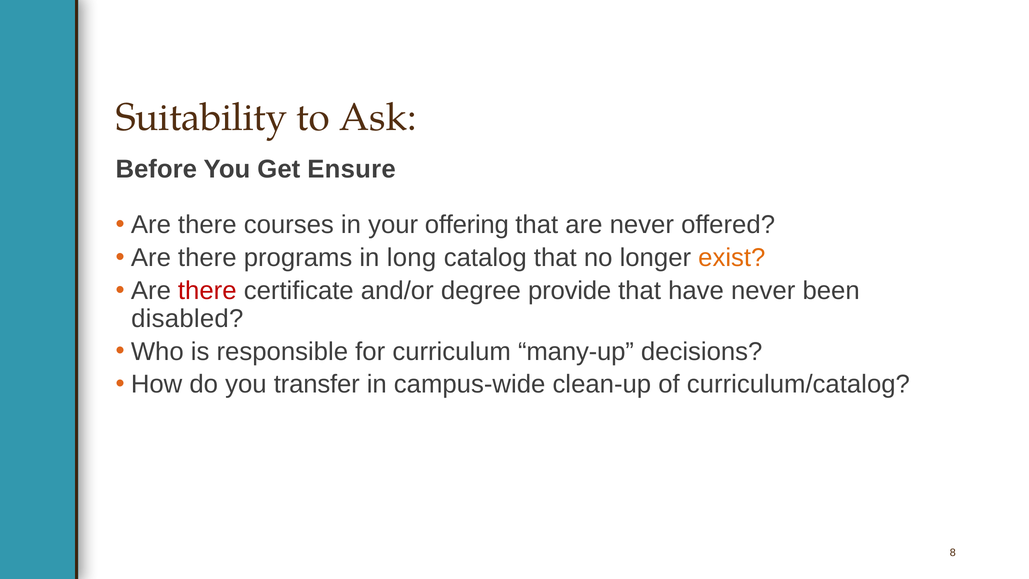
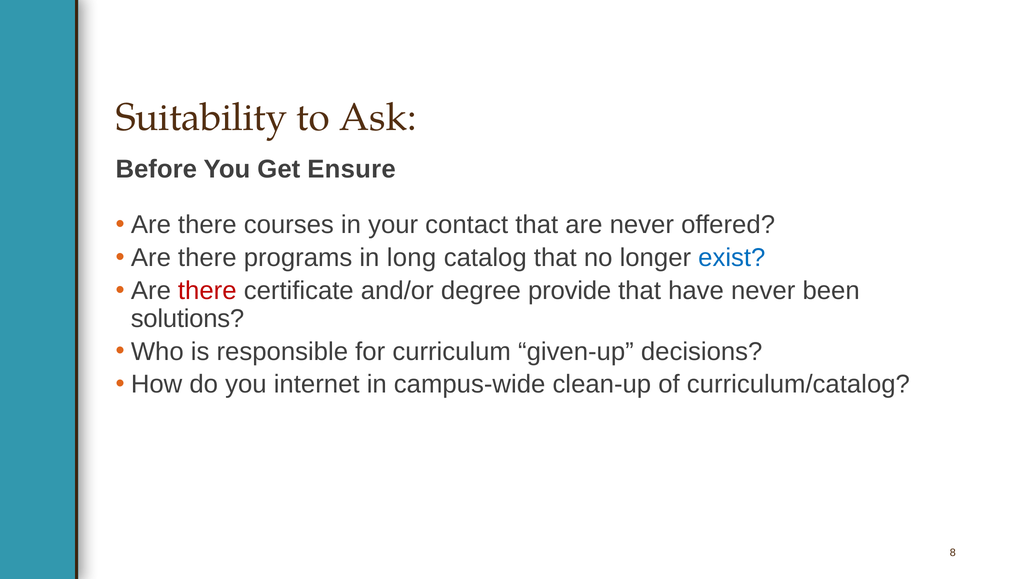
offering: offering -> contact (467, 225)
exist colour: orange -> blue (732, 258)
disabled: disabled -> solutions (188, 318)
many-up: many-up -> given-up (576, 351)
transfer: transfer -> internet (317, 384)
